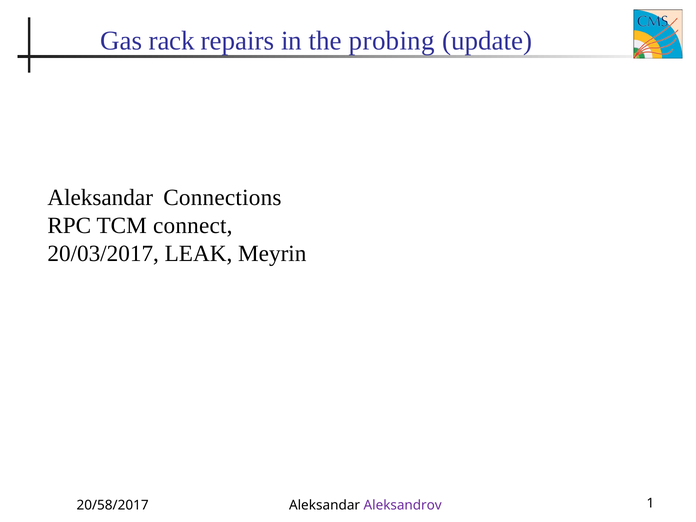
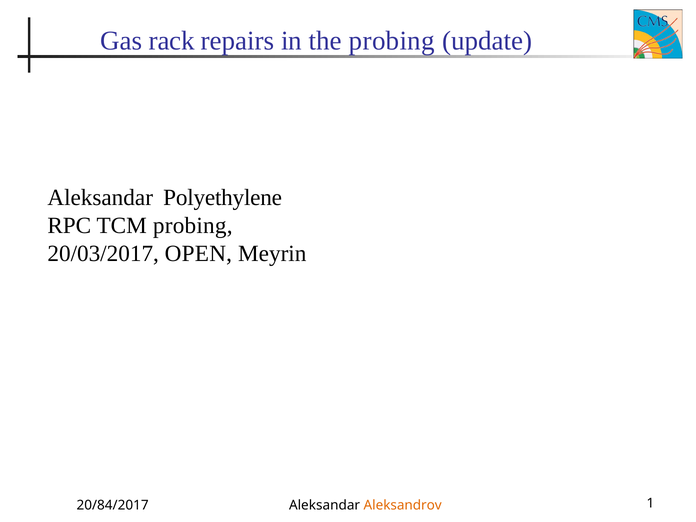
Connections: Connections -> Polyethylene (223, 198)
TCM connect: connect -> probing (193, 226)
LEAK: LEAK -> OPEN (198, 253)
20/58/2017: 20/58/2017 -> 20/84/2017 (113, 506)
Aleksandrov colour: purple -> orange (403, 506)
